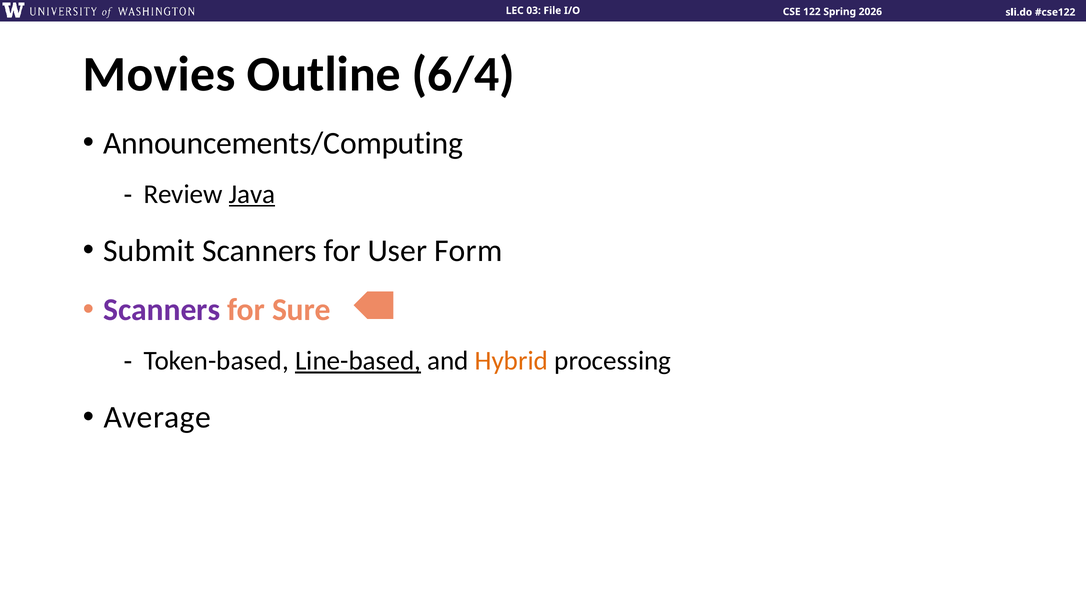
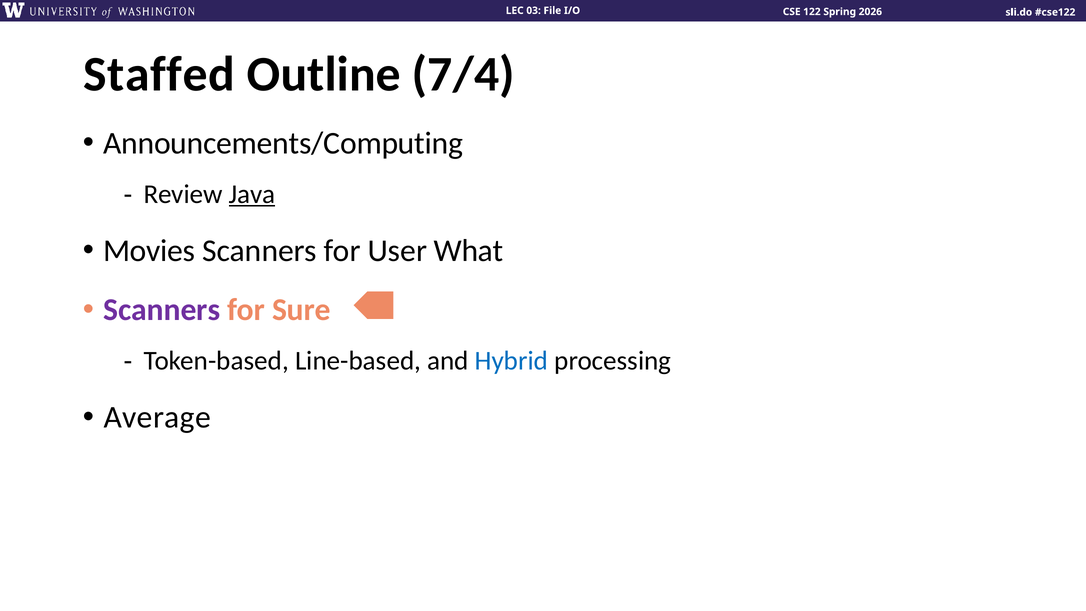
Movies: Movies -> Staffed (159, 74)
6/4: 6/4 -> 7/4 (463, 74)
Submit: Submit -> Movies (149, 251)
Form: Form -> What (469, 251)
Line-based underline: present -> none (358, 361)
Hybrid colour: orange -> blue (511, 361)
